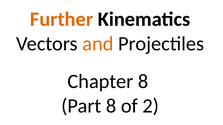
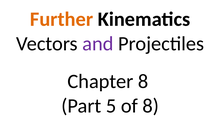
and colour: orange -> purple (98, 44)
Part 8: 8 -> 5 (111, 106)
of 2: 2 -> 8 (151, 106)
